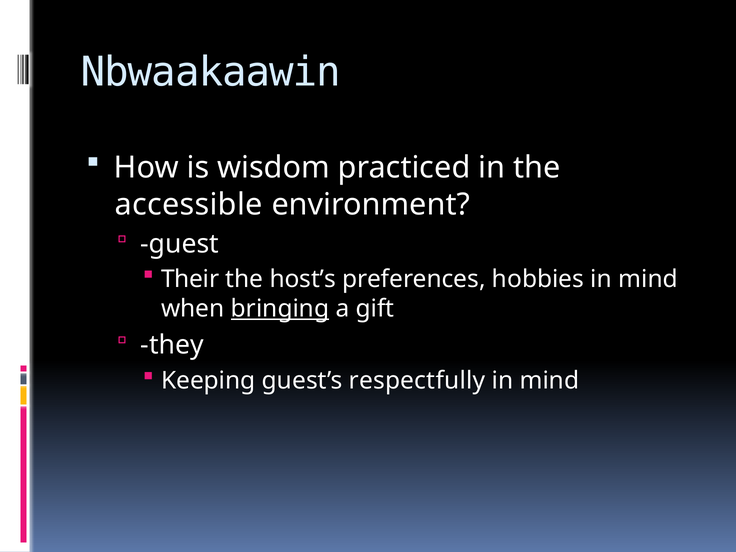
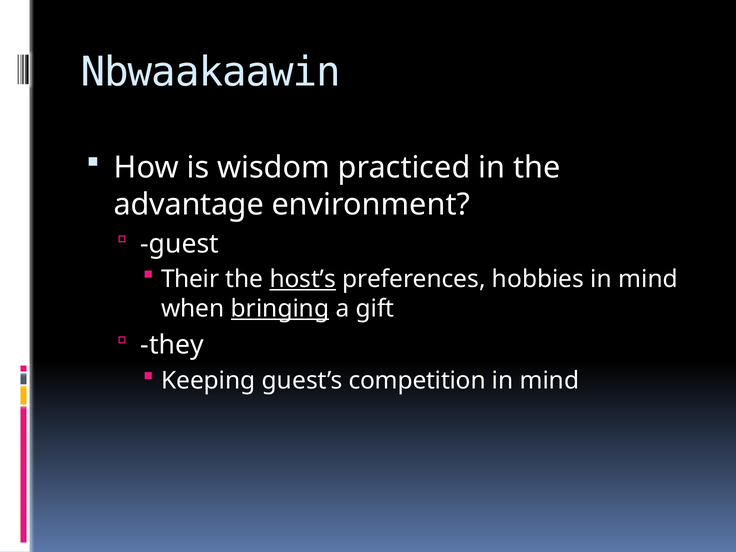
accessible: accessible -> advantage (189, 205)
host’s underline: none -> present (303, 279)
respectfully: respectfully -> competition (417, 380)
